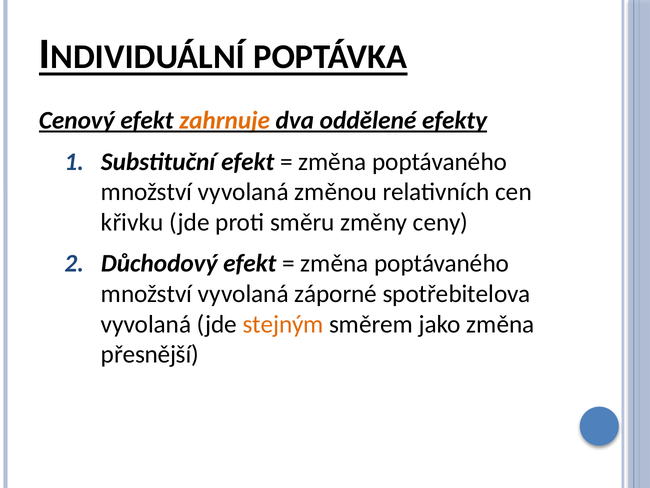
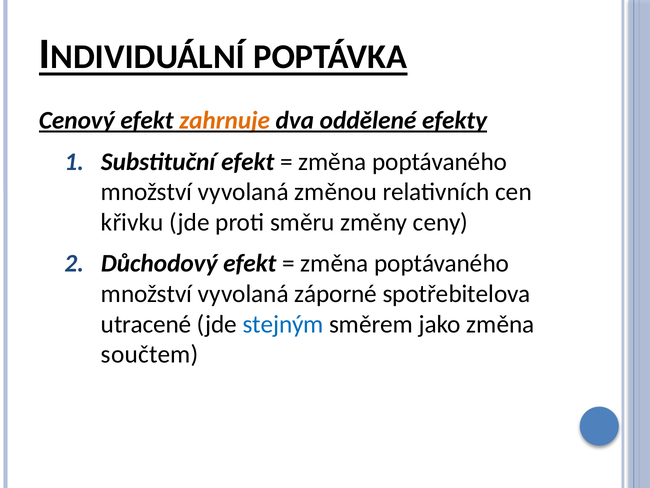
vyvolaná: vyvolaná -> utracené (146, 324)
stejným colour: orange -> blue (283, 324)
přesnější: přesnější -> součtem (150, 354)
